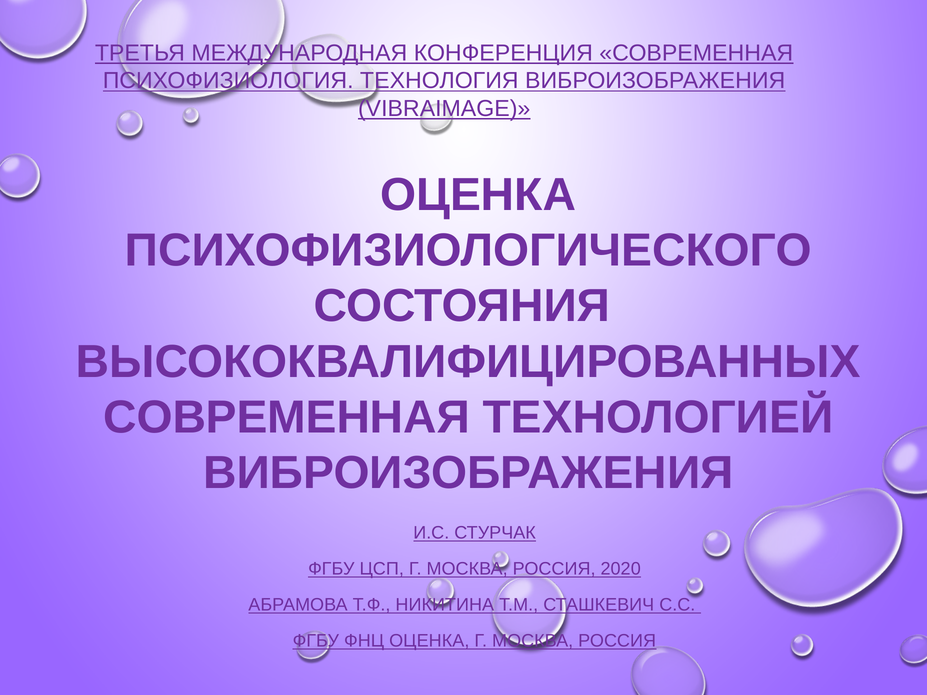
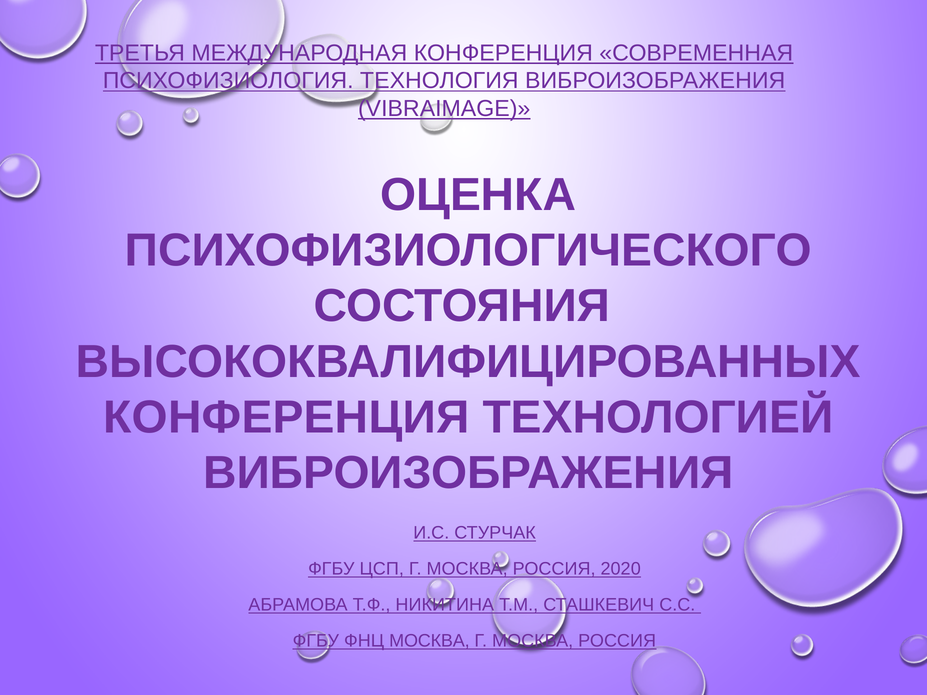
СОВРЕМЕННАЯ: СОВРЕМЕННАЯ -> КОНФЕРЕНЦИЯ (286, 418)
ФНЦ ОЦЕНКА: ОЦЕНКА -> МОСКВА (429, 641)
